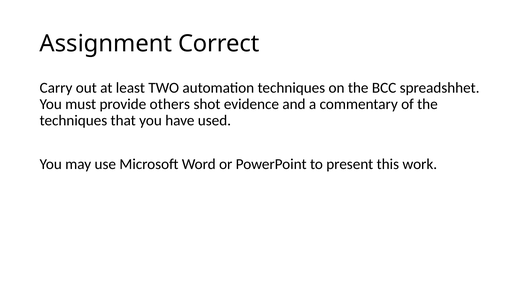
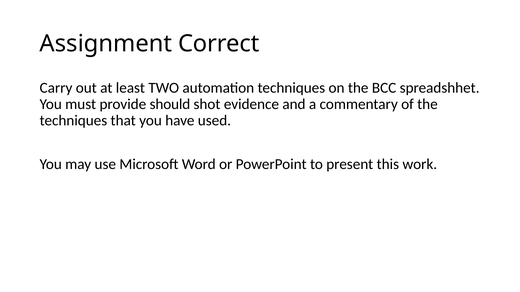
others: others -> should (170, 104)
